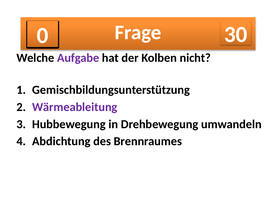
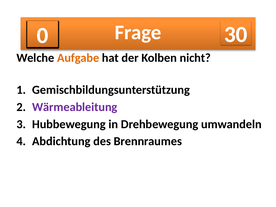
Aufgabe colour: purple -> orange (78, 58)
